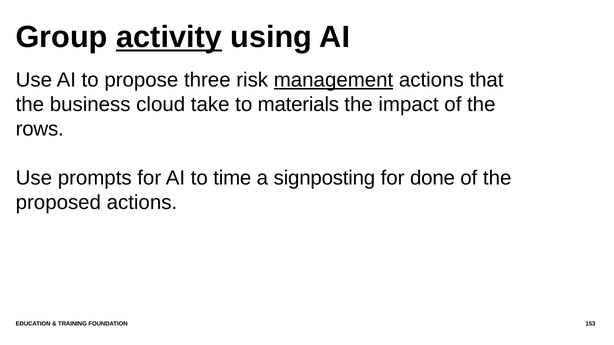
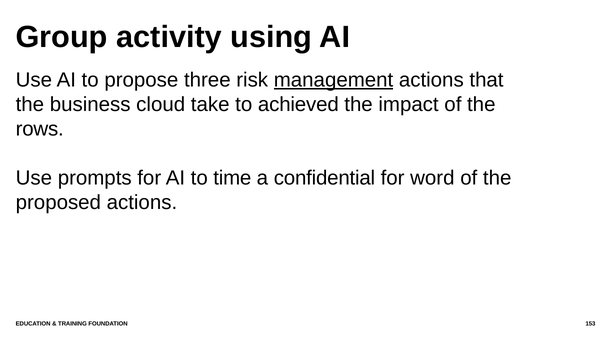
activity underline: present -> none (169, 37)
materials: materials -> achieved (298, 105)
signposting: signposting -> confidential (324, 178)
done: done -> word (432, 178)
